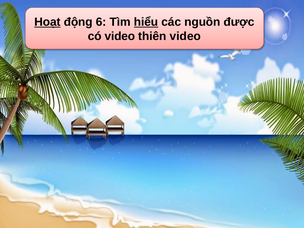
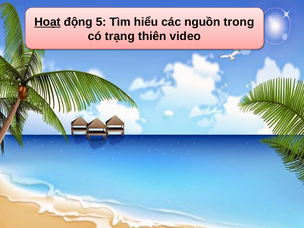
6: 6 -> 5 (101, 22)
hiểu underline: present -> none (146, 22)
được: được -> trong (239, 22)
có video: video -> trạng (120, 36)
